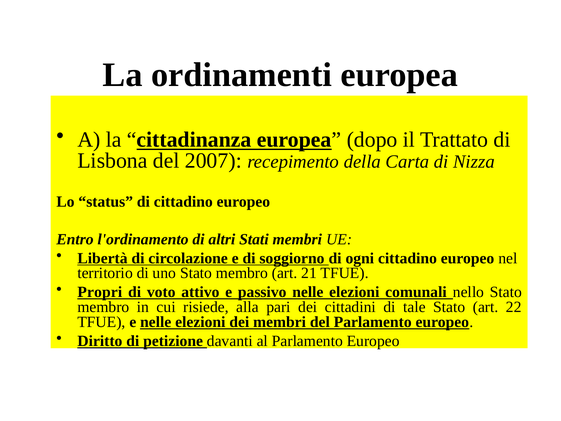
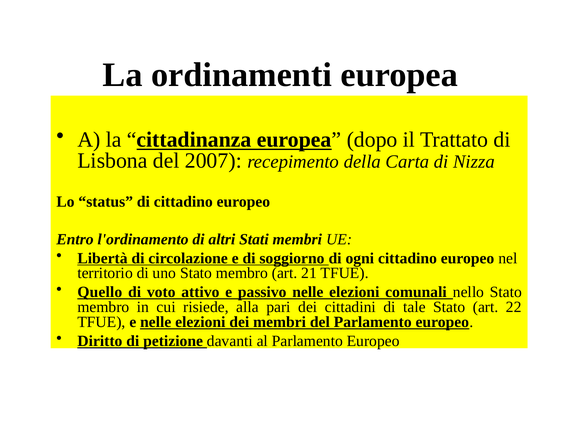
Propri: Propri -> Quello (100, 292)
